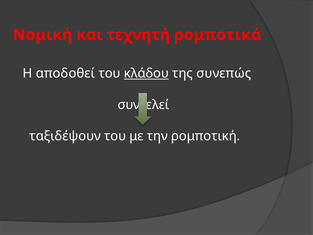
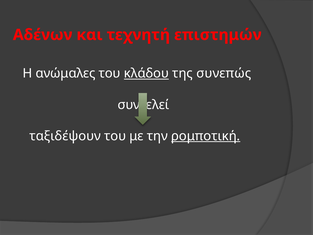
Νομική: Νομική -> Αδένων (43, 35)
ρομποτικά: ρομποτικά -> επιστημών (218, 35)
αποδοθεί: αποδοθεί -> ανώμαλες (66, 73)
ρομποτική underline: none -> present (206, 136)
